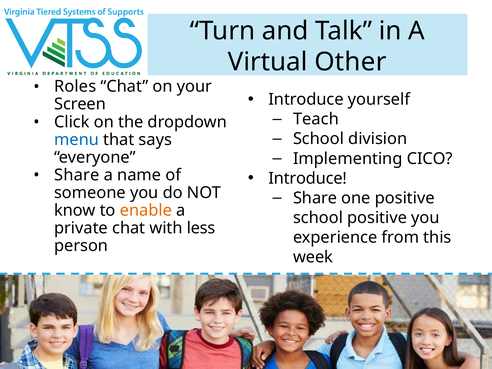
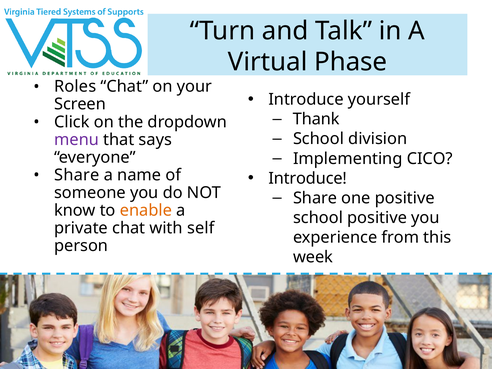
Other: Other -> Phase (351, 62)
Teach: Teach -> Thank (316, 119)
menu colour: blue -> purple (77, 140)
less: less -> self (201, 228)
